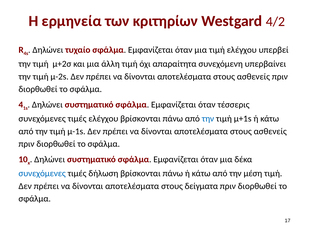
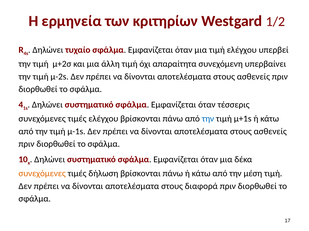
4/2: 4/2 -> 1/2 (275, 22)
συνεχόμενες colour: blue -> orange (42, 174)
δείγματα: δείγματα -> διαφορά (201, 187)
